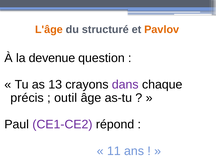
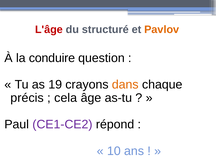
L'âge colour: orange -> red (49, 30)
devenue: devenue -> conduire (52, 58)
13: 13 -> 19 (55, 85)
dans colour: purple -> orange (125, 85)
outil: outil -> cela (66, 98)
11: 11 -> 10 (114, 151)
